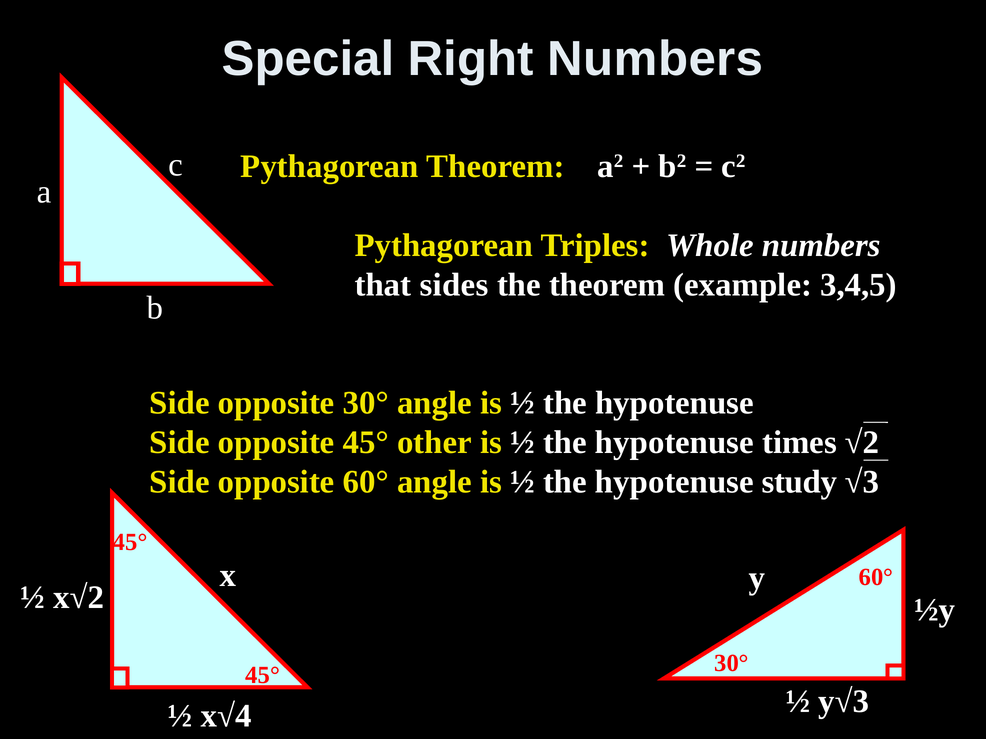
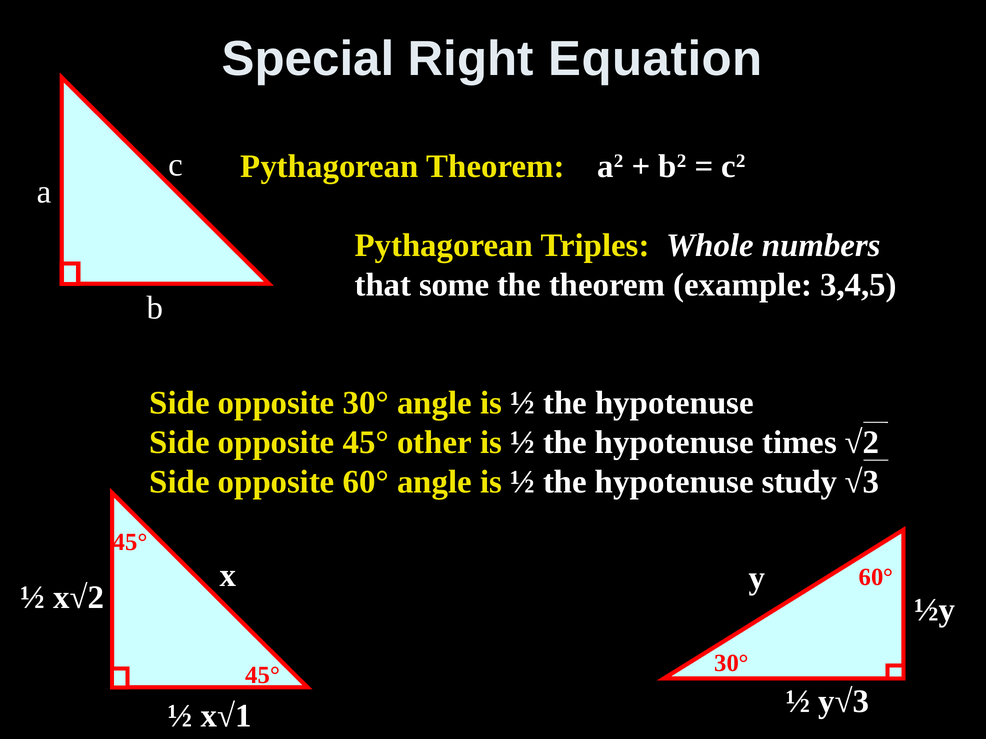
Right Numbers: Numbers -> Equation (655, 59)
sides: sides -> some (454, 285)
x√4: x√4 -> x√1 (226, 717)
